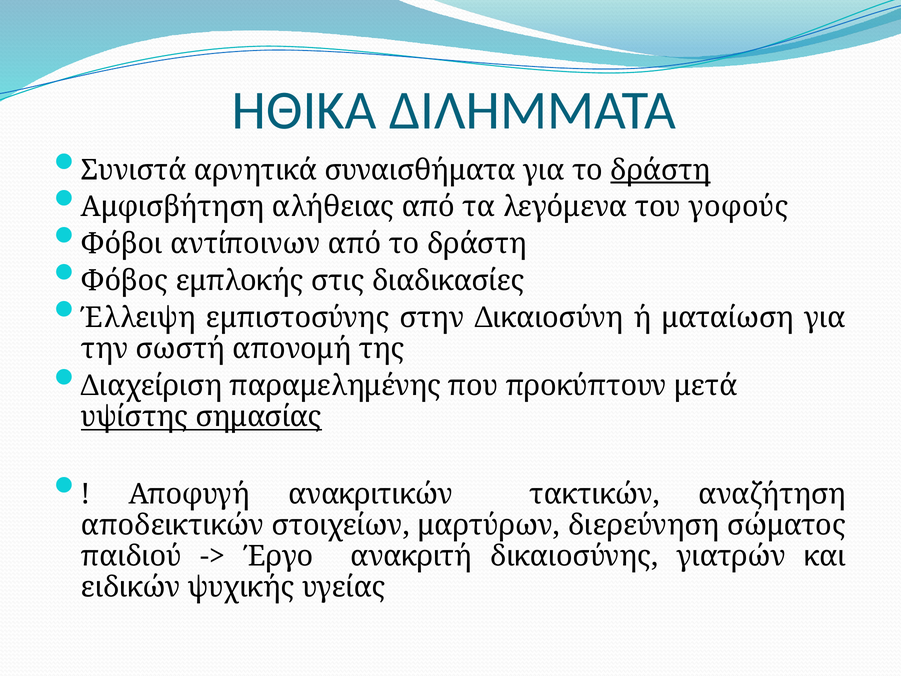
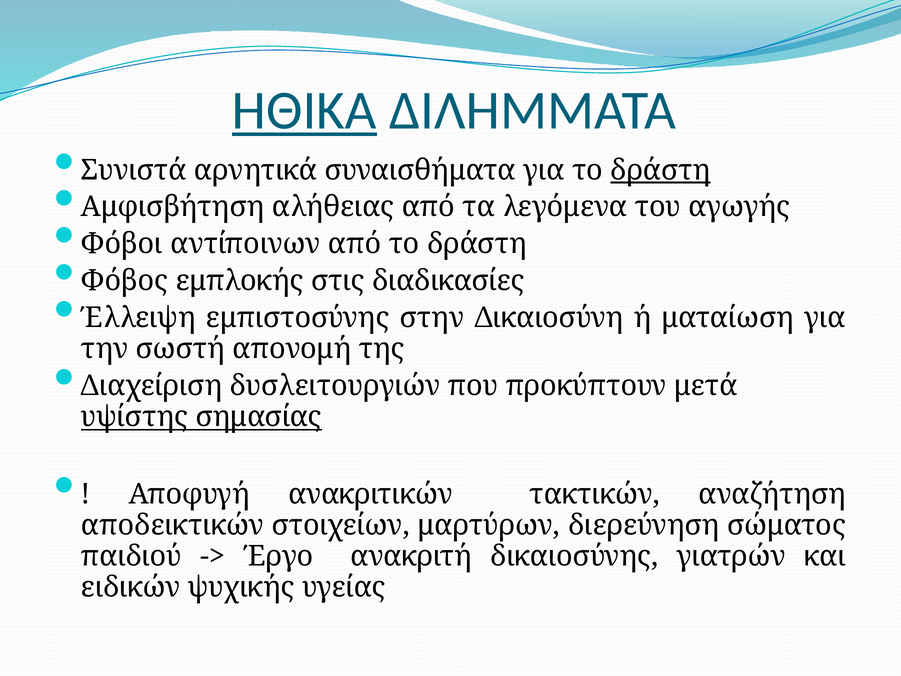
ΗΘΙΚΑ underline: none -> present (304, 111)
γοφούς: γοφούς -> αγωγής (739, 207)
παραμελημένης: παραμελημένης -> δυσλειτουργιών (335, 386)
